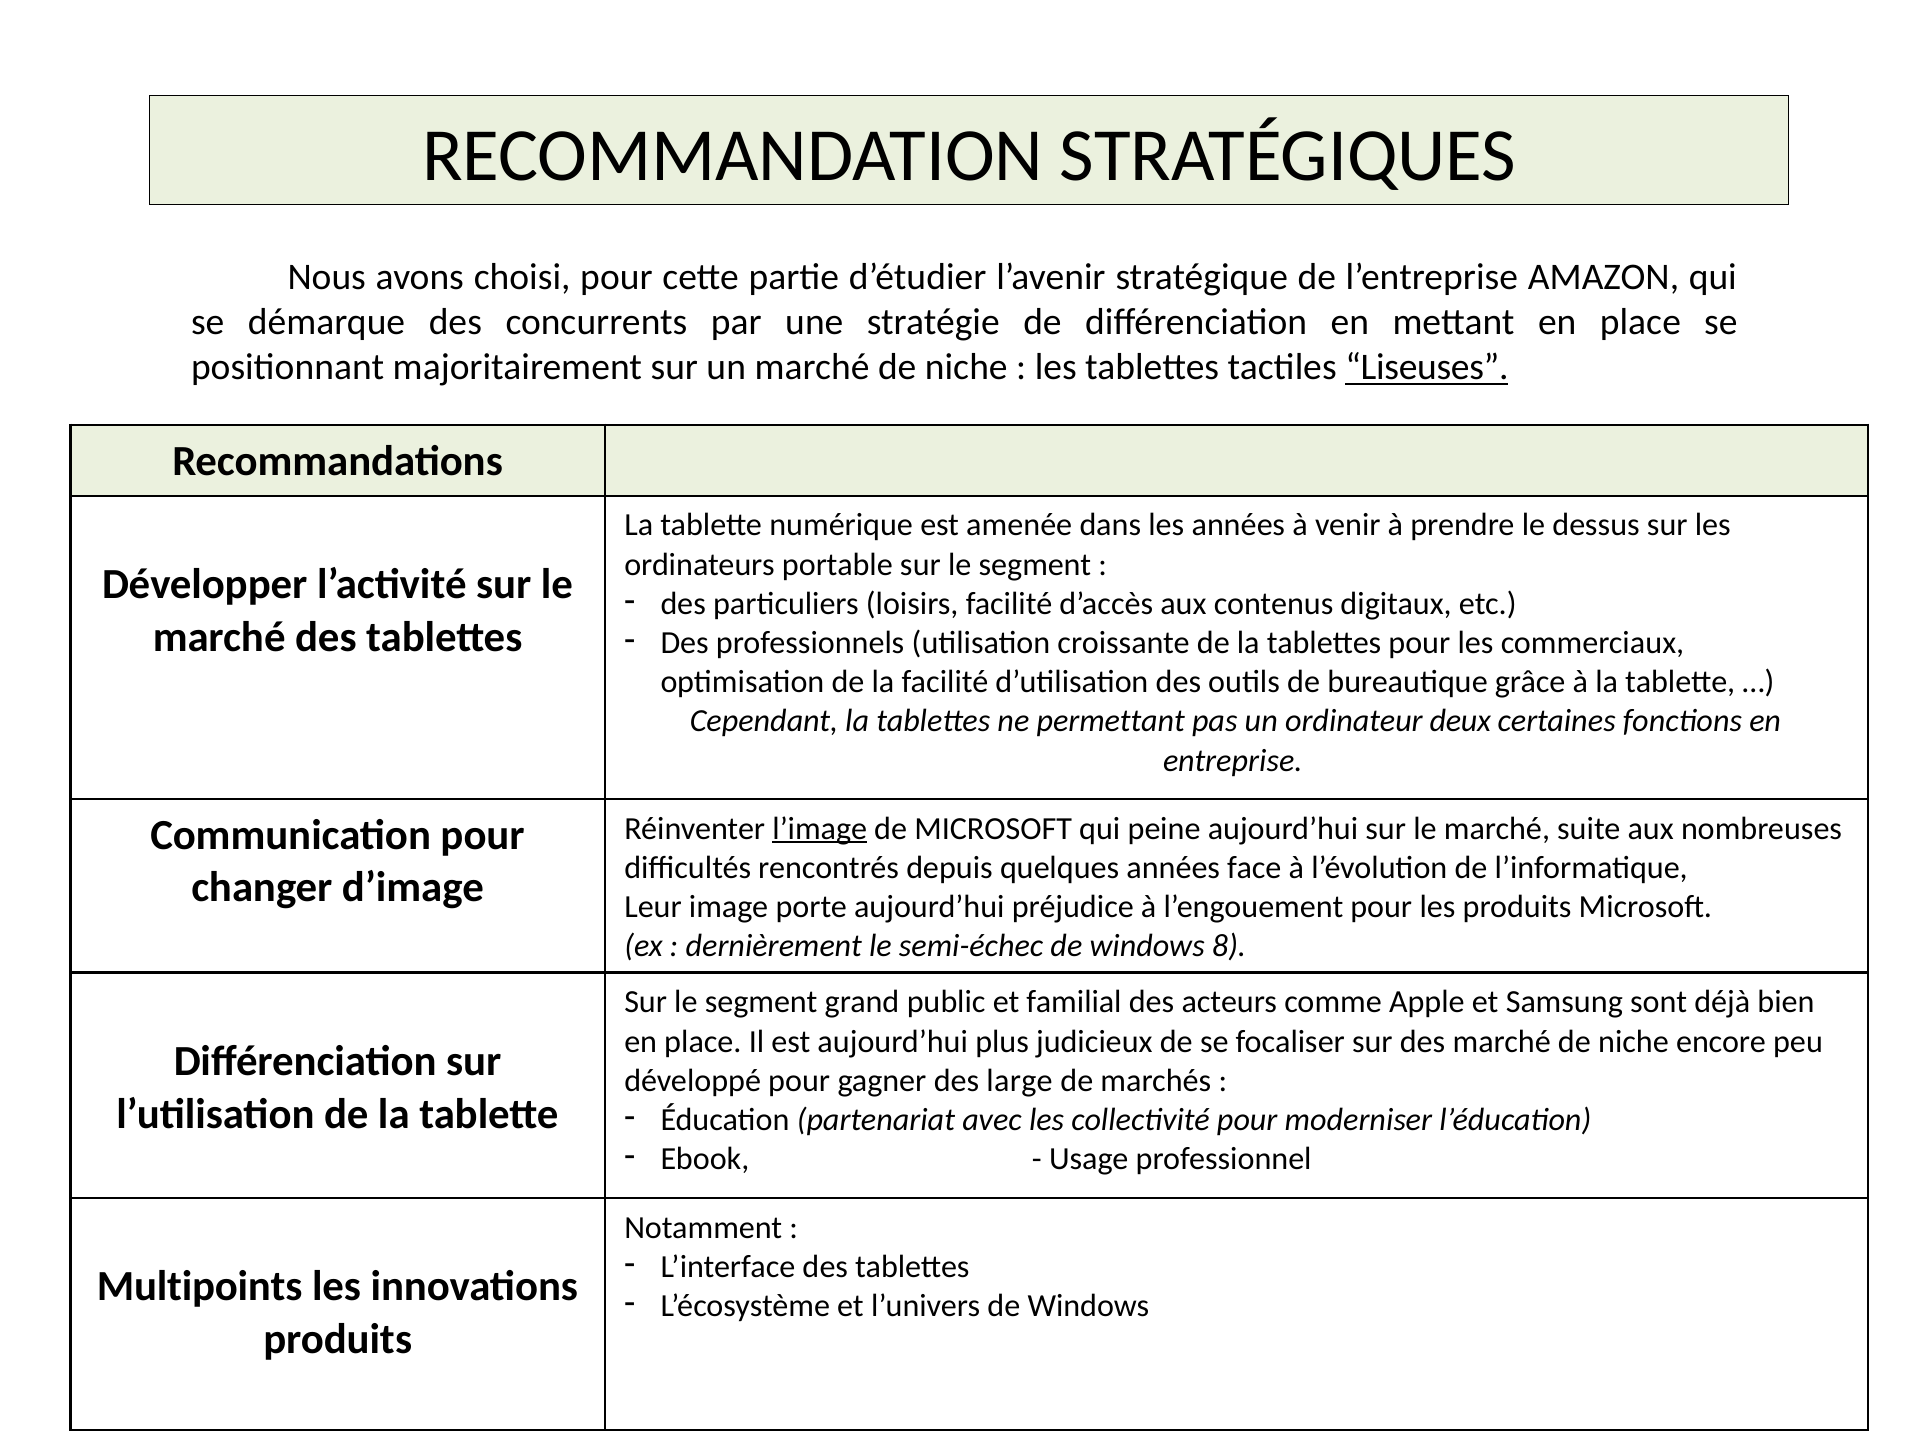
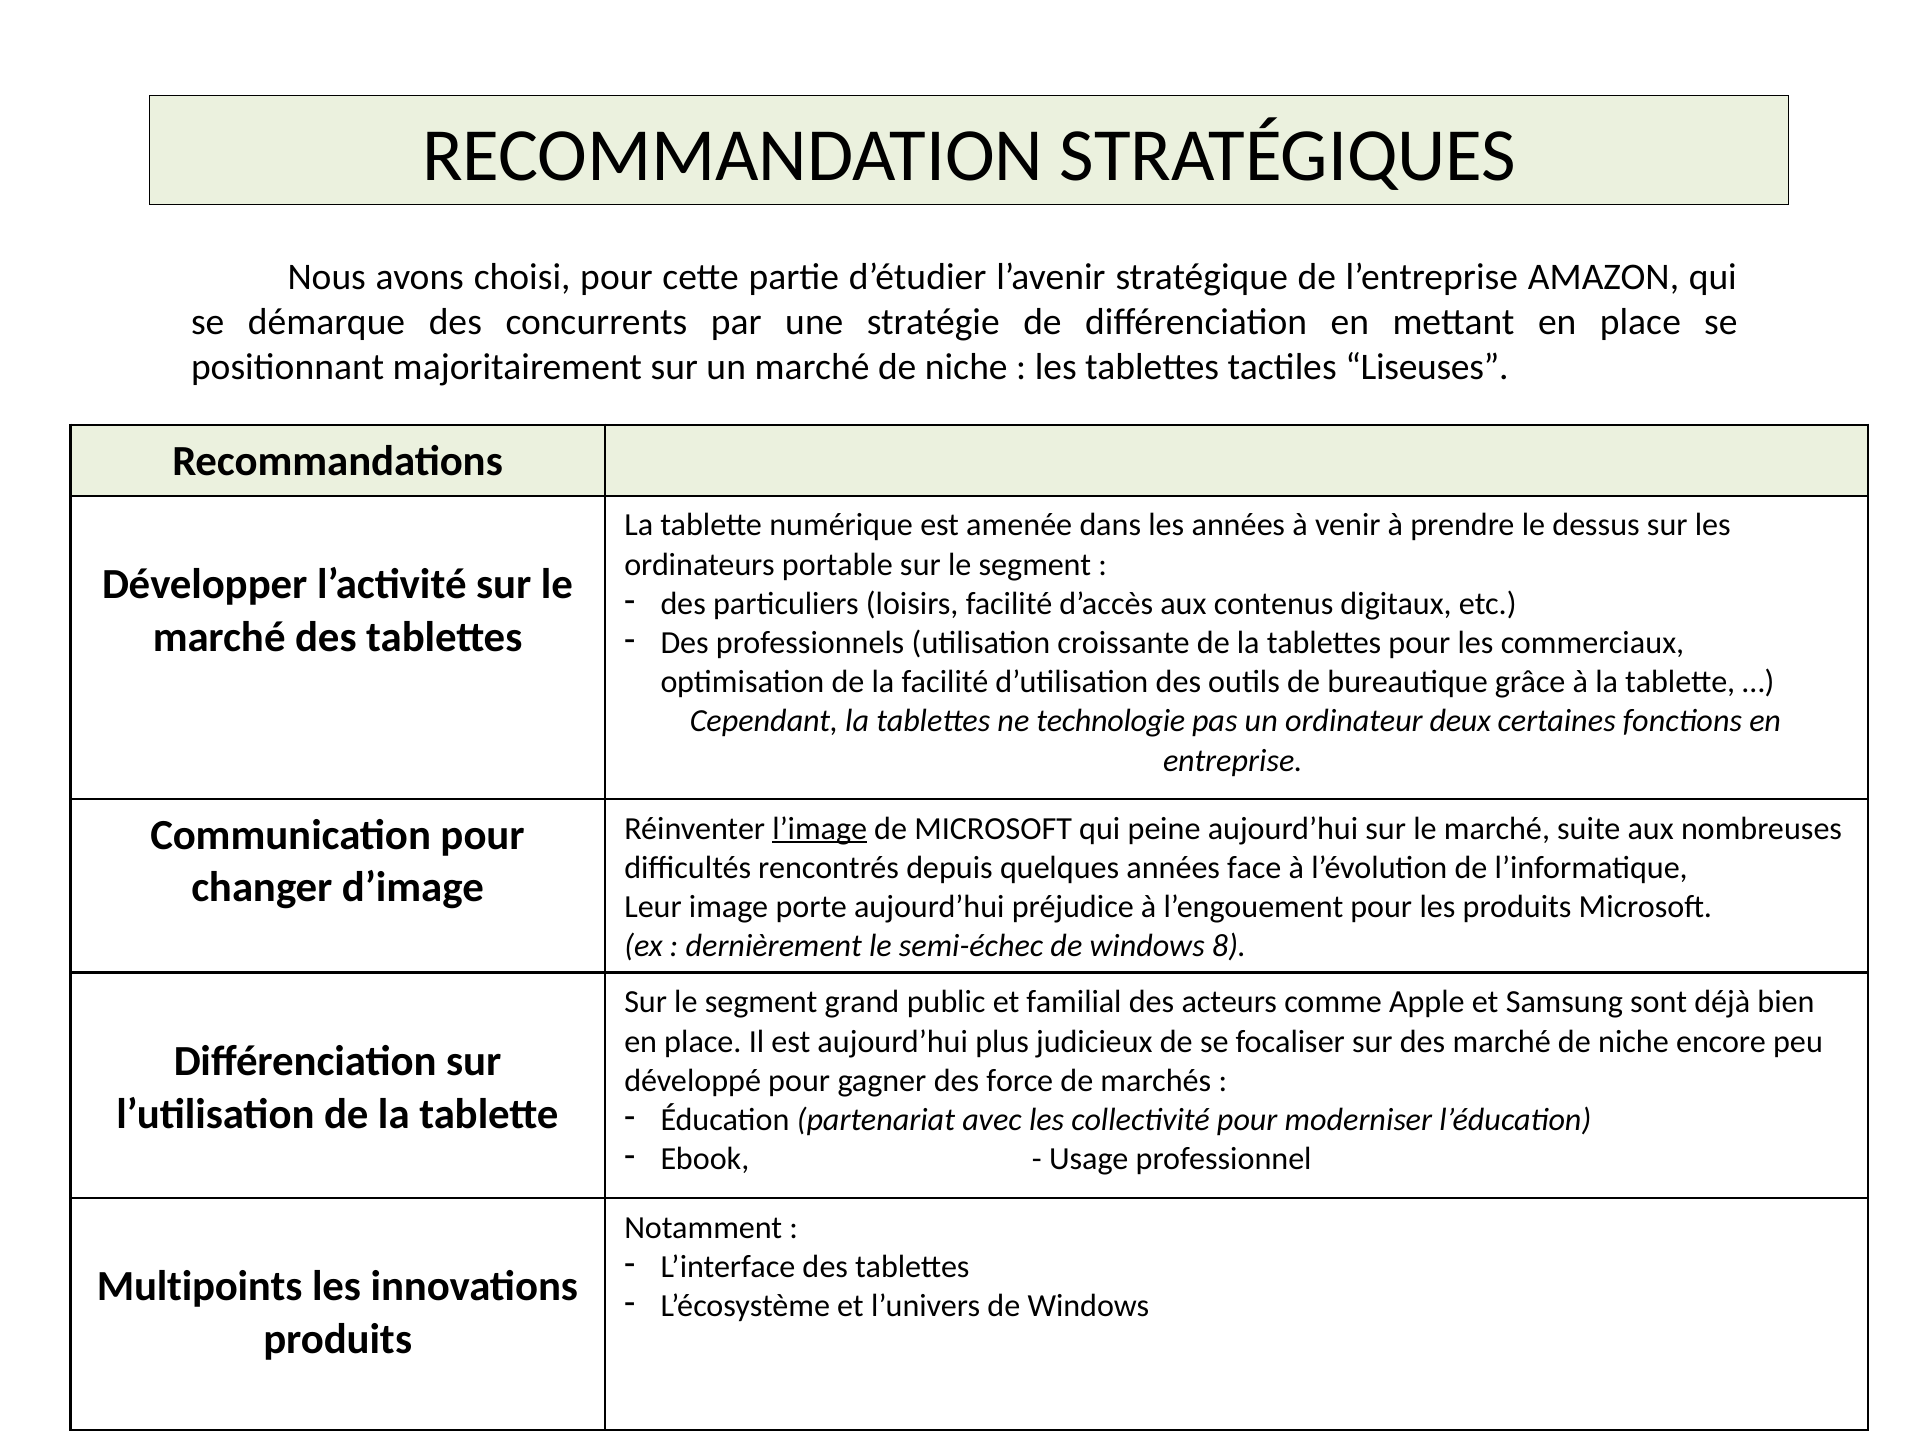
Liseuses underline: present -> none (1427, 367)
permettant: permettant -> technologie (1111, 721)
large: large -> force (1020, 1080)
